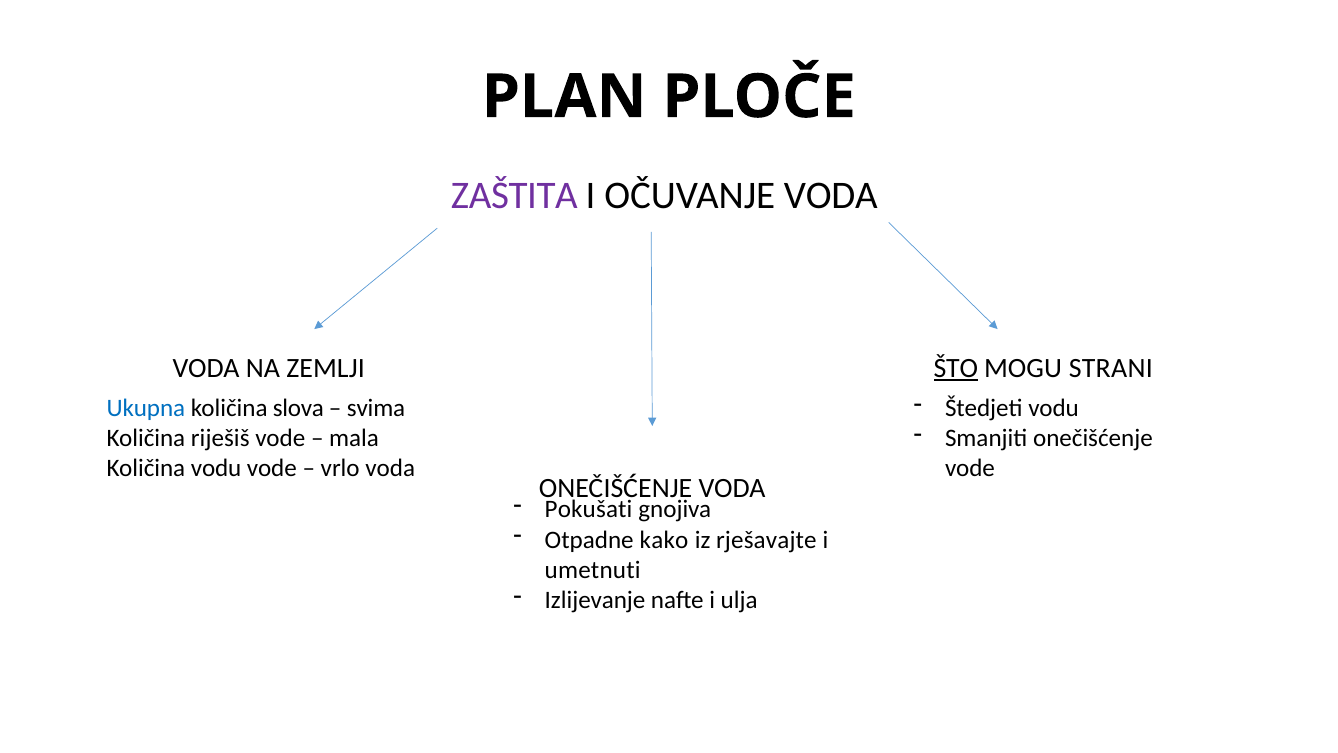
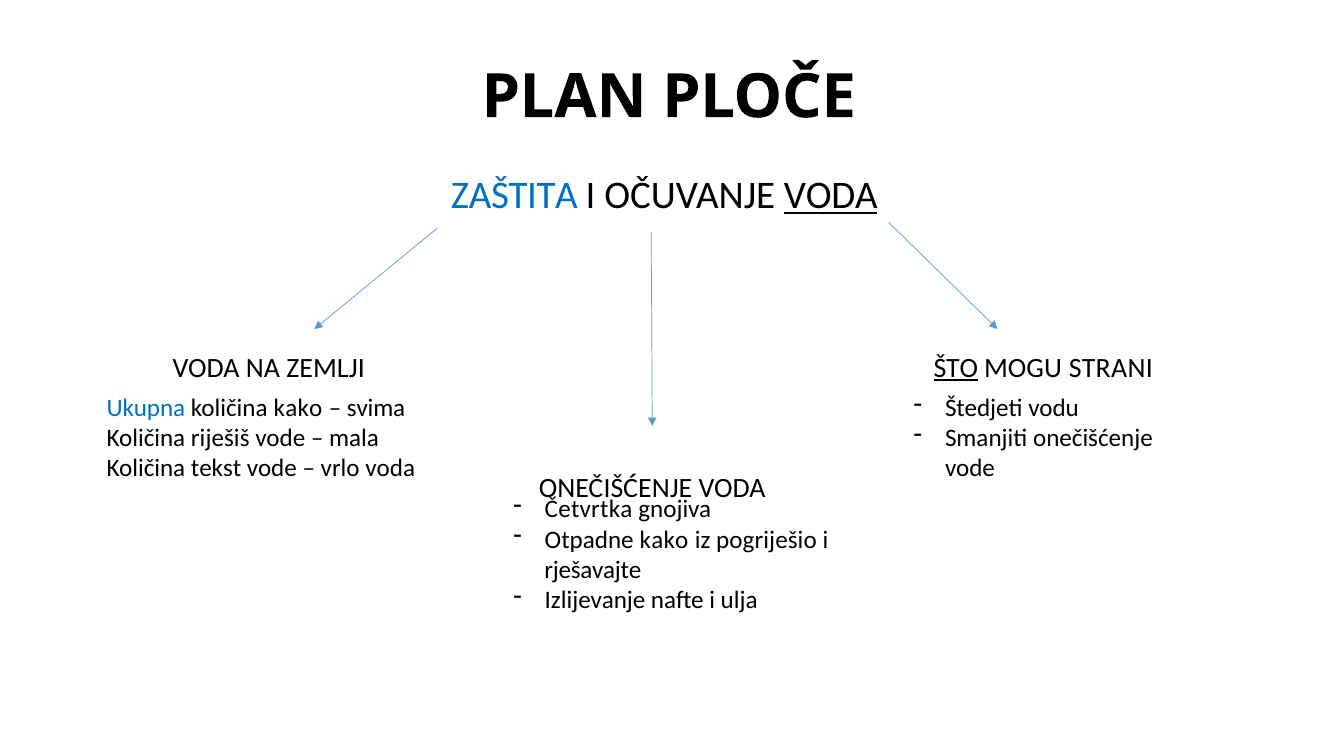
ZAŠTITA colour: purple -> blue (514, 196)
VODA underline: none -> present (831, 196)
količina slova: slova -> kako (298, 408)
Količina vodu: vodu -> tekst (216, 468)
Pokušati: Pokušati -> Četvrtka (589, 509)
rješavajte: rješavajte -> pogriješio (766, 539)
umetnuti: umetnuti -> rješavajte (593, 570)
